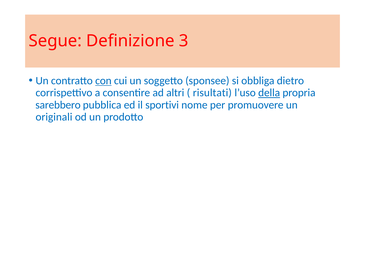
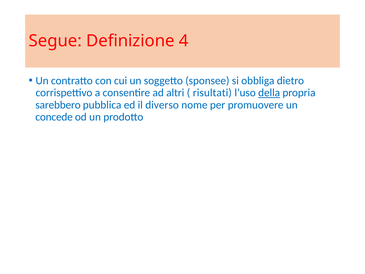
3: 3 -> 4 (184, 41)
con underline: present -> none (103, 81)
sportivi: sportivi -> diverso (162, 105)
originali: originali -> concede (54, 117)
